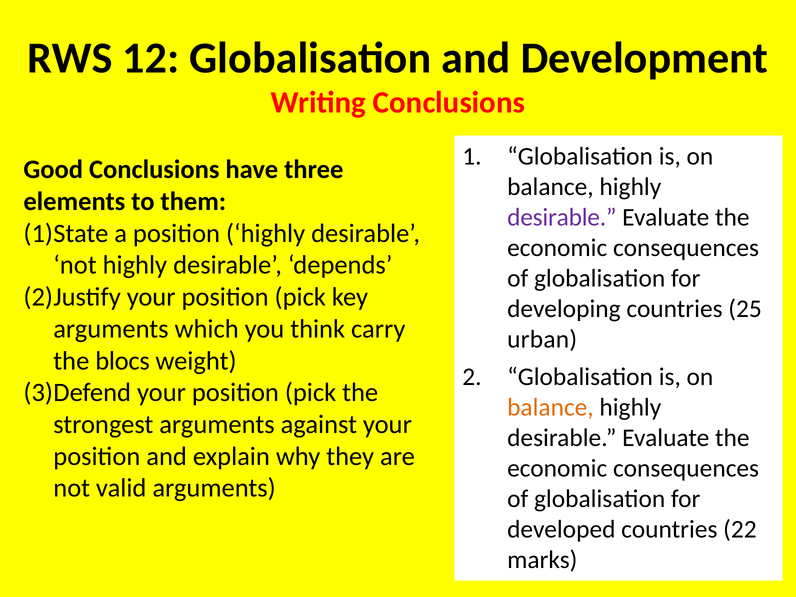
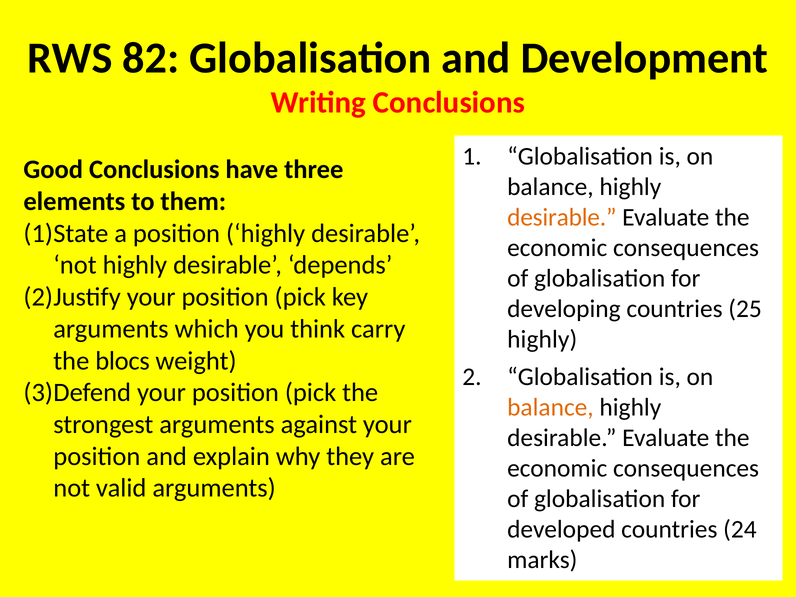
12: 12 -> 82 (151, 58)
desirable colour: purple -> orange (562, 218)
urban: urban -> highly (542, 339)
22: 22 -> 24 (740, 530)
